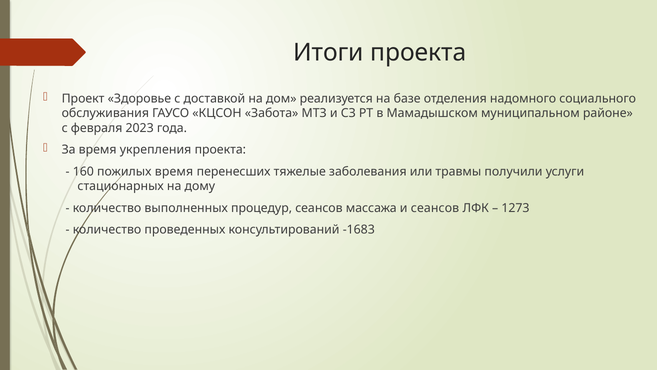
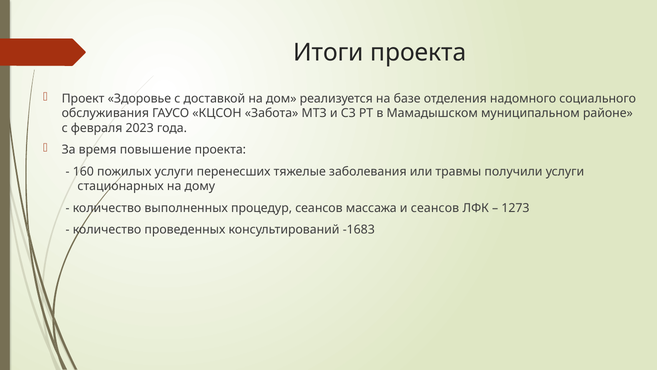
укрепления: укрепления -> повышение (156, 150)
пожилых время: время -> услуги (174, 171)
